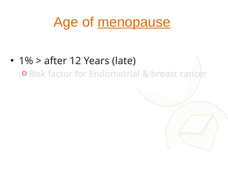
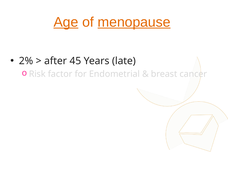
Age underline: none -> present (66, 22)
1%: 1% -> 2% (26, 61)
12: 12 -> 45 (75, 61)
